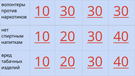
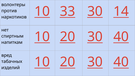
10 30: 30 -> 33 (68, 11)
30: 30 -> 14 (121, 11)
